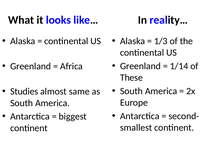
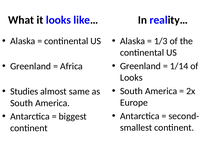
These: These -> Looks (131, 78)
